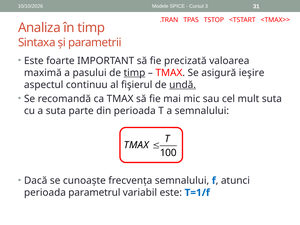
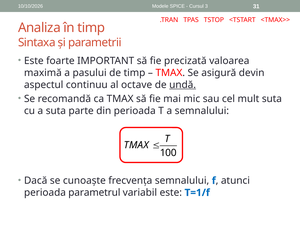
timp underline: present -> none (134, 73)
ieşire: ieşire -> devin (252, 73)
fişierul: fişierul -> octave (137, 85)
